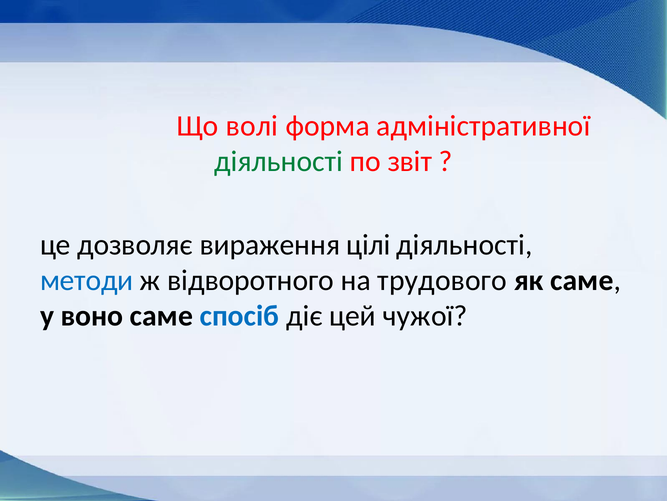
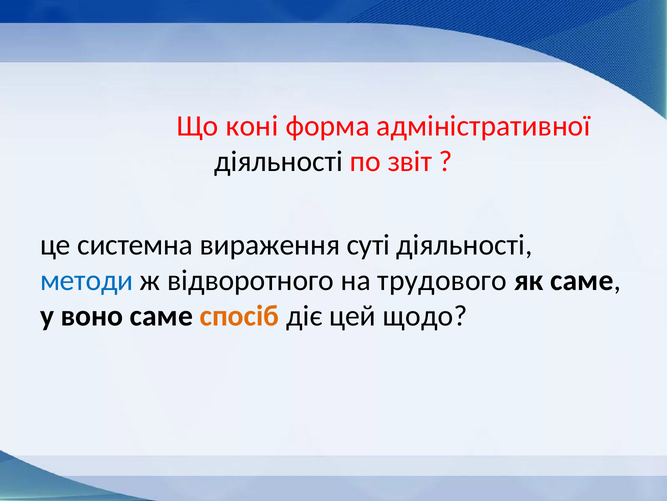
волі: волі -> коні (252, 126)
діяльності colour: green -> black (279, 161)
дозволяє: дозволяє -> системна (135, 244)
цілі: цілі -> суті (368, 244)
спосіб colour: blue -> orange (239, 316)
чужої: чужої -> щодо (425, 316)
